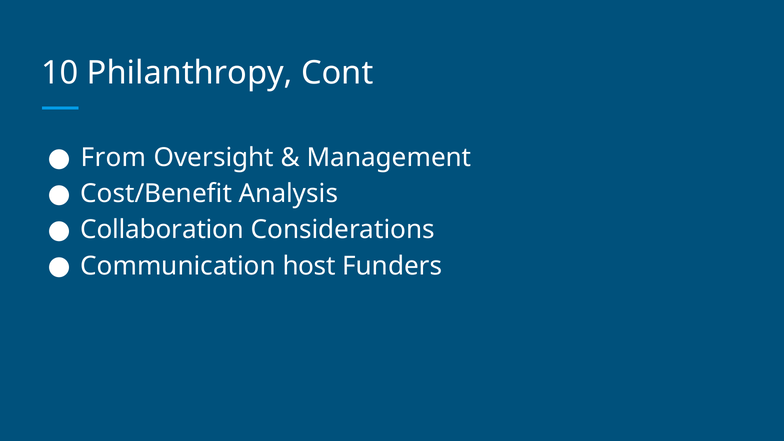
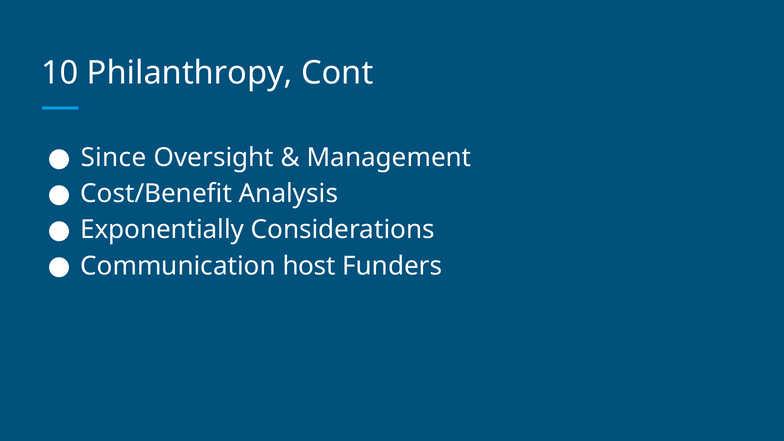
From: From -> Since (114, 158)
Collaboration: Collaboration -> Exponentially (162, 230)
